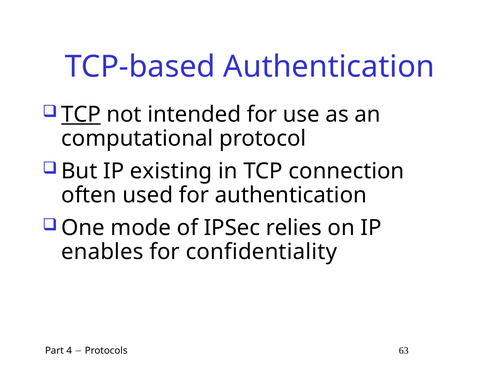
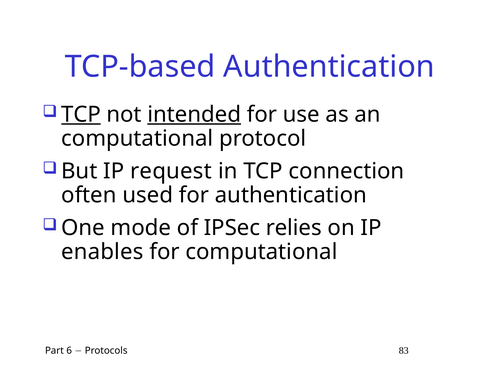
intended underline: none -> present (194, 114)
existing: existing -> request (171, 171)
for confidentiality: confidentiality -> computational (261, 252)
4: 4 -> 6 (69, 351)
63: 63 -> 83 (404, 351)
